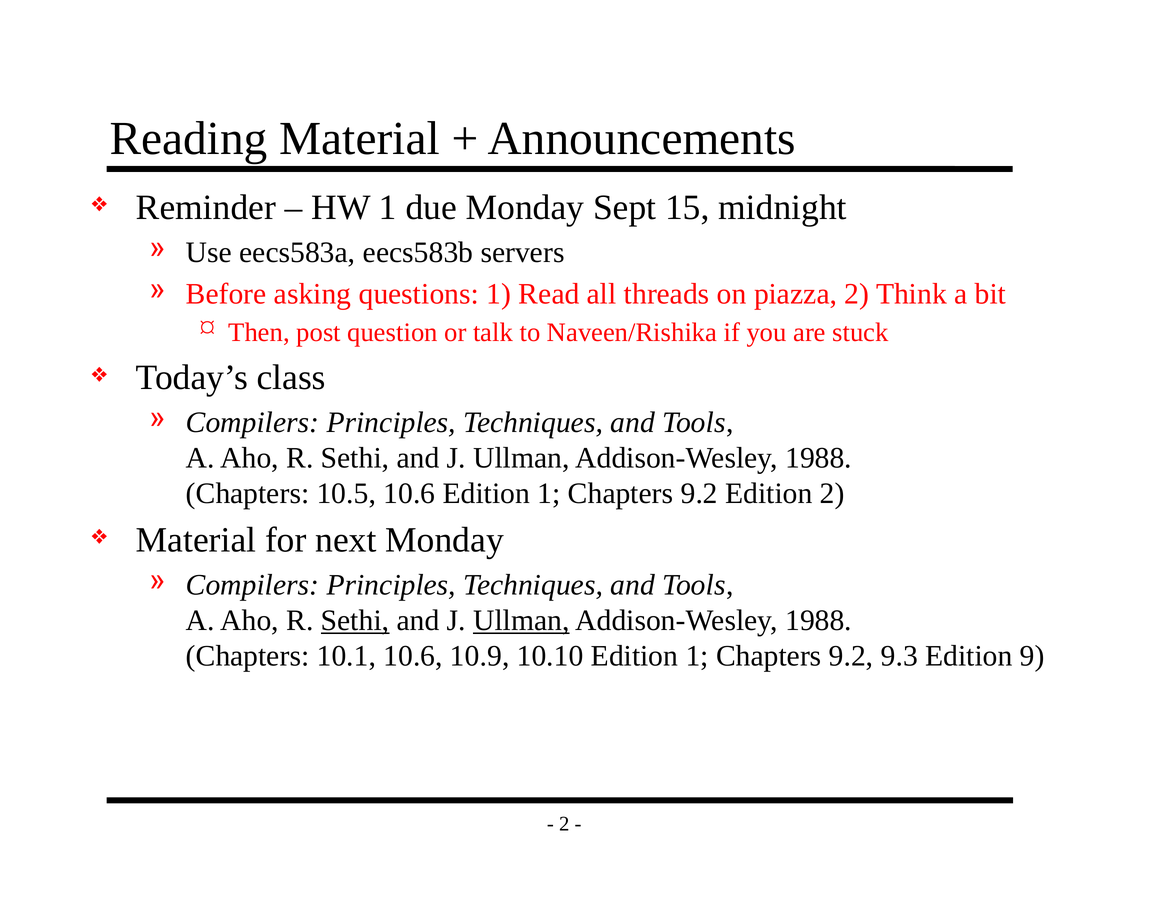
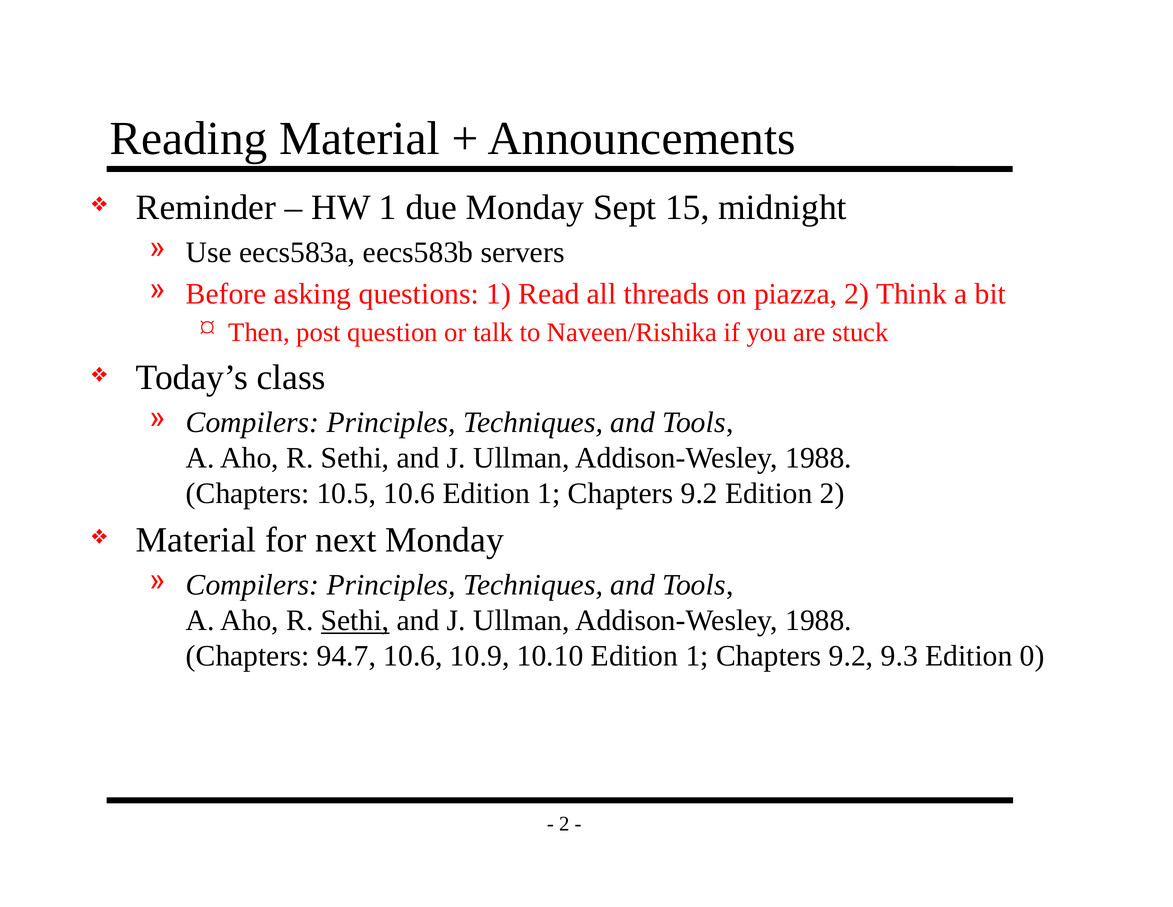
Ullman underline: present -> none (521, 620)
10.1: 10.1 -> 94.7 (346, 656)
9: 9 -> 0 (1032, 656)
